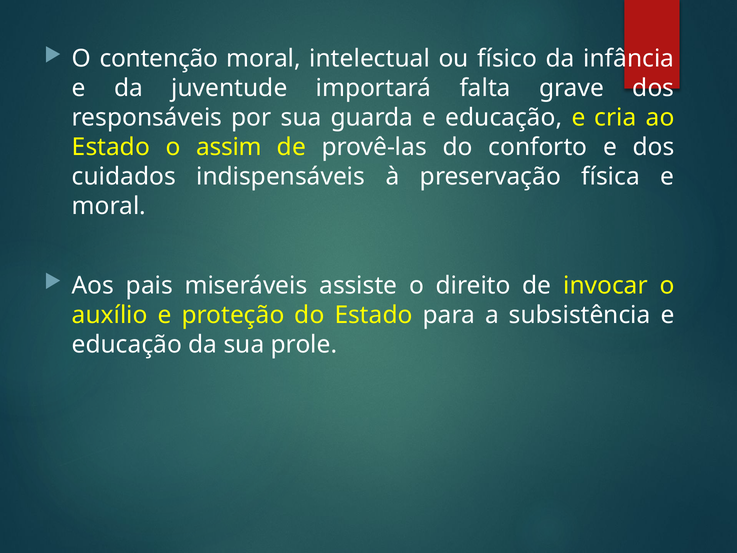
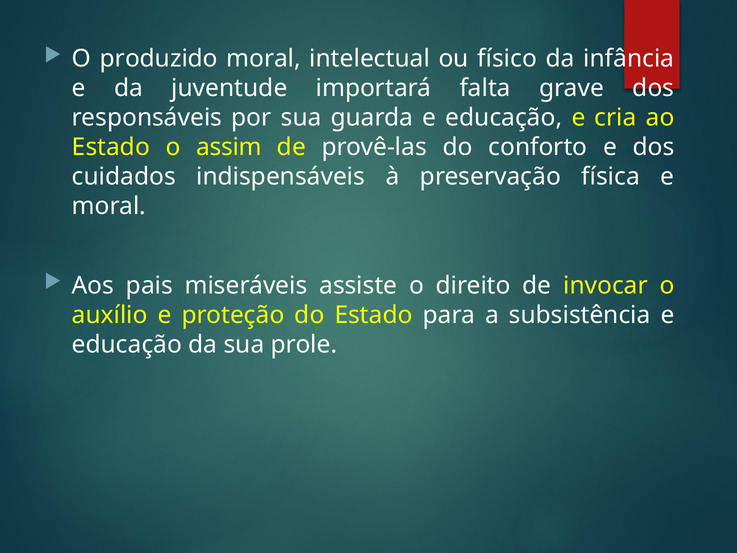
contenção: contenção -> produzido (159, 59)
